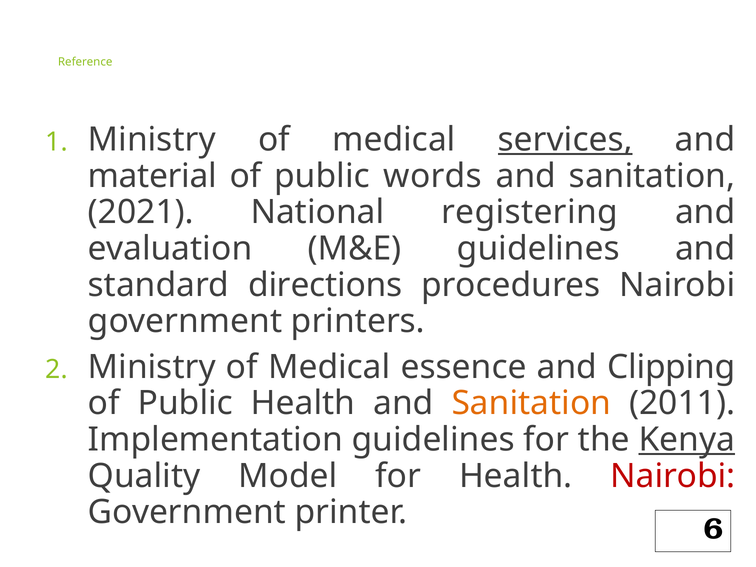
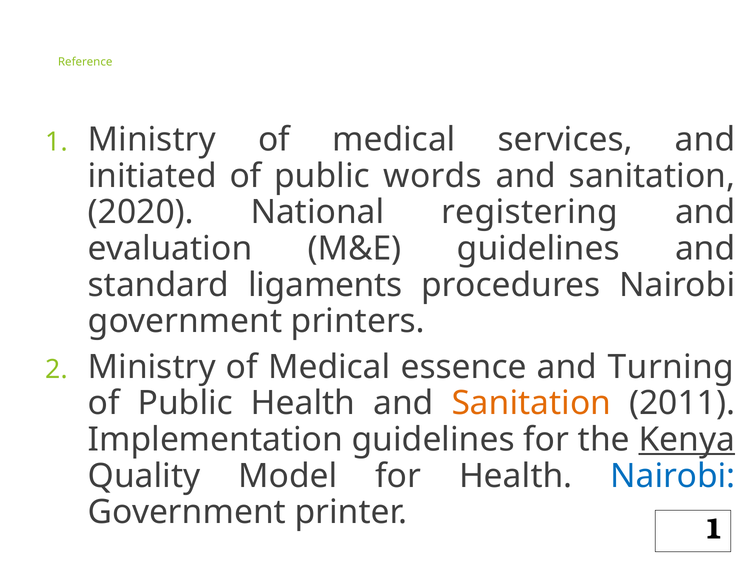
services underline: present -> none (565, 140)
material: material -> initiated (152, 176)
2021: 2021 -> 2020 (141, 212)
directions: directions -> ligaments (325, 285)
Clipping: Clipping -> Turning (671, 367)
Nairobi colour: red -> blue (673, 476)
printer 6: 6 -> 1 (714, 529)
